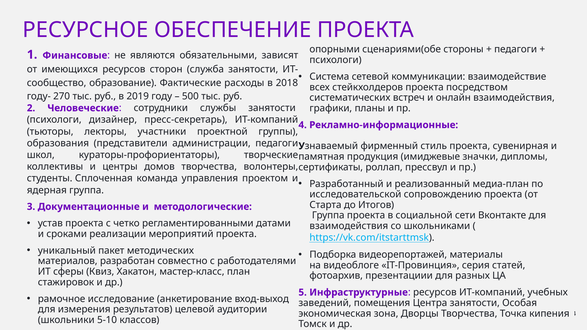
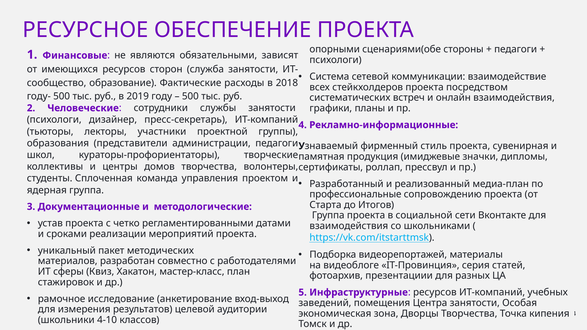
году- 270: 270 -> 500 (62, 96)
исследовательской: исследовательской -> профессиональные (355, 194)
5-10: 5-10 -> 4-10 (107, 320)
